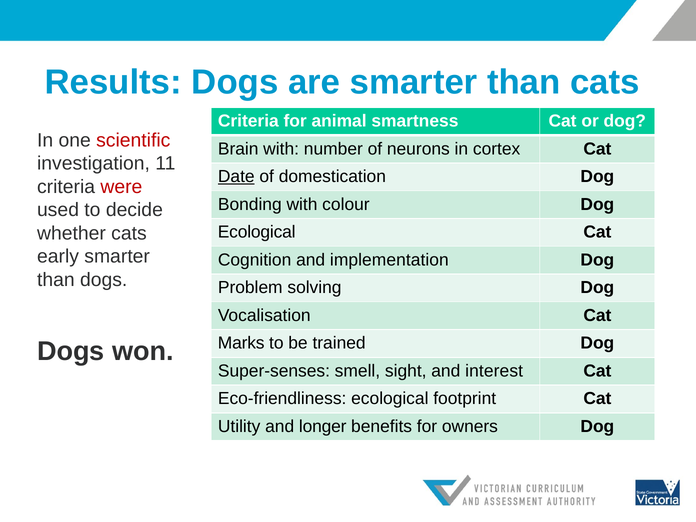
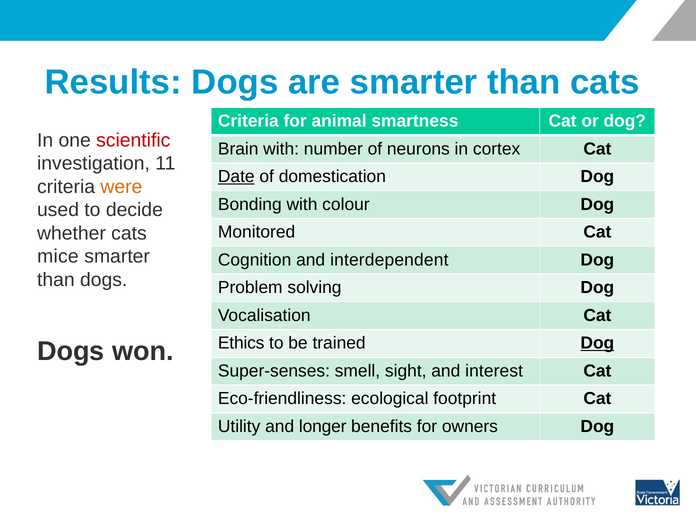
were colour: red -> orange (121, 187)
Ecological: Ecological -> Monitored (257, 232)
early: early -> mice (58, 256)
implementation: implementation -> interdependent (389, 260)
Marks: Marks -> Ethics (241, 343)
Dog underline: none -> present (597, 343)
